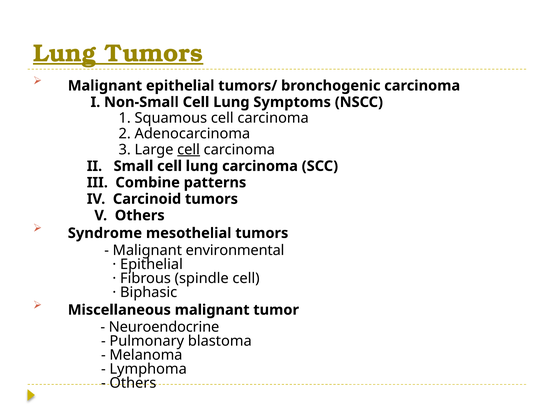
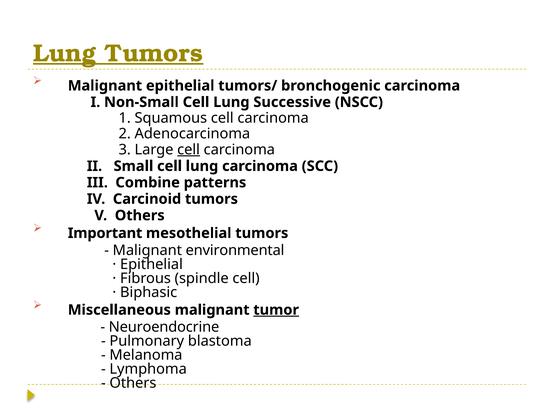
Symptoms: Symptoms -> Successive (292, 102)
Syndrome: Syndrome -> Important (105, 233)
tumor underline: none -> present (276, 310)
